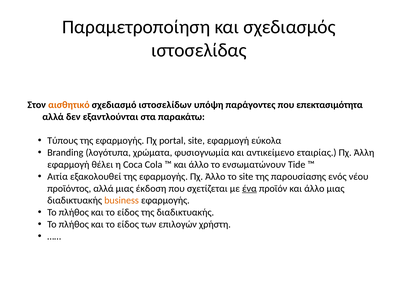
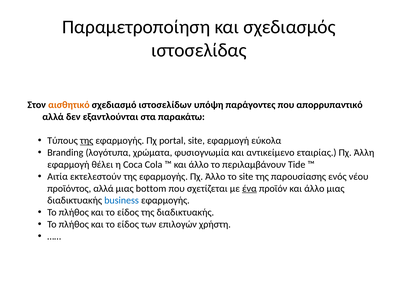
επεκτασιμότητα: επεκτασιμότητα -> απορρυπαντικό (330, 105)
της underline: none -> present (87, 140)
ενσωματώνουν: ενσωματώνουν -> περιλαμβάνουν (254, 164)
εξακολουθεί: εξακολουθεί -> εκτελεστούν (96, 176)
έκδοση: έκδοση -> bottom (151, 188)
business colour: orange -> blue (122, 200)
